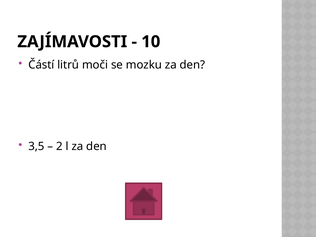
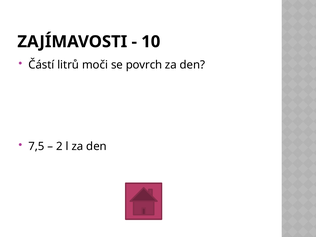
mozku: mozku -> povrch (144, 65)
3,5: 3,5 -> 7,5 (36, 146)
